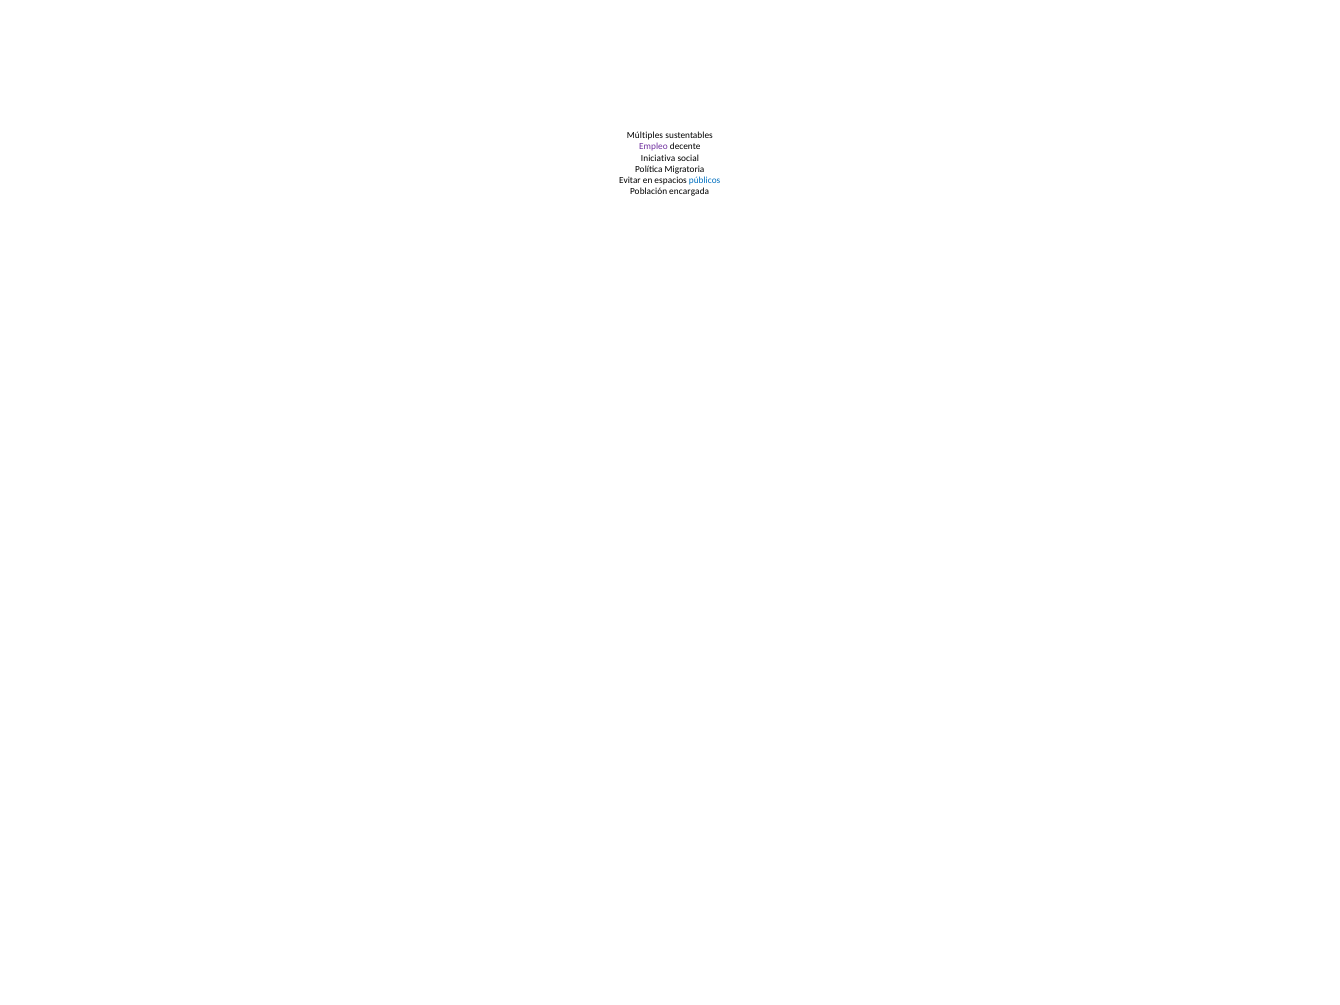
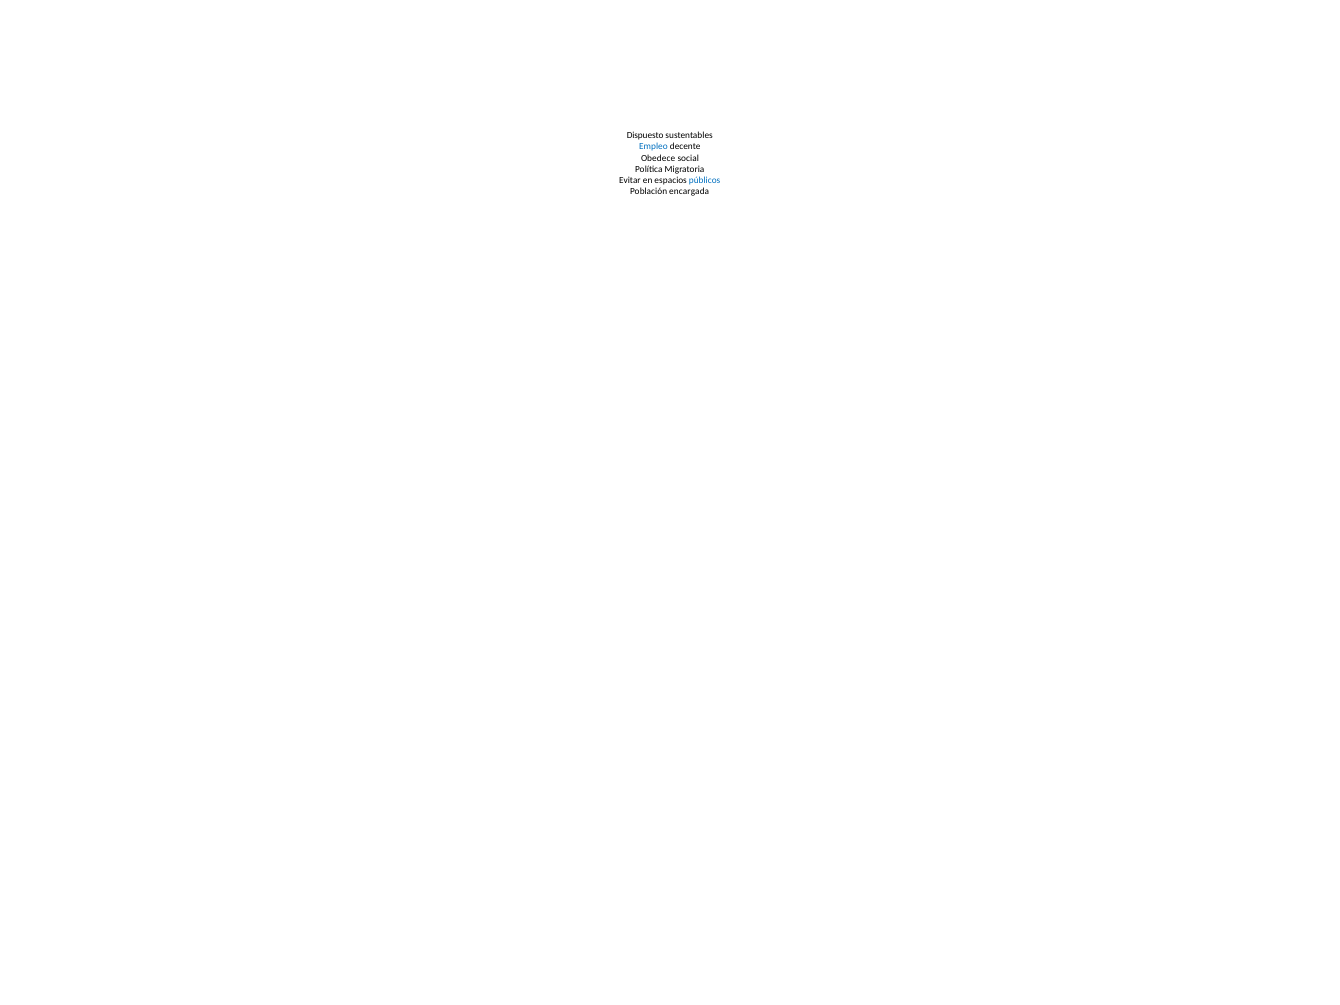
Múltiples: Múltiples -> Dispuesto (645, 136)
Empleo colour: purple -> blue (653, 147)
Iniciativa: Iniciativa -> Obedece (658, 158)
